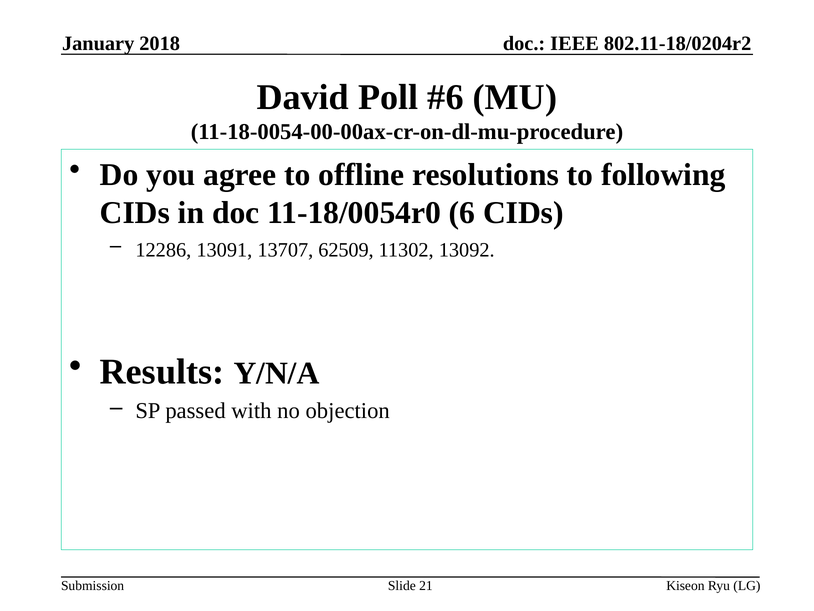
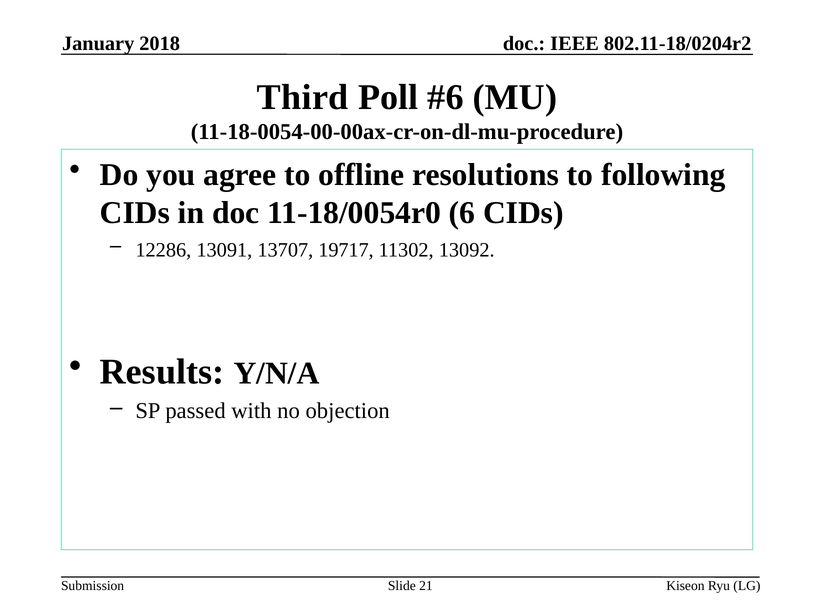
David: David -> Third (303, 97)
62509: 62509 -> 19717 (346, 250)
